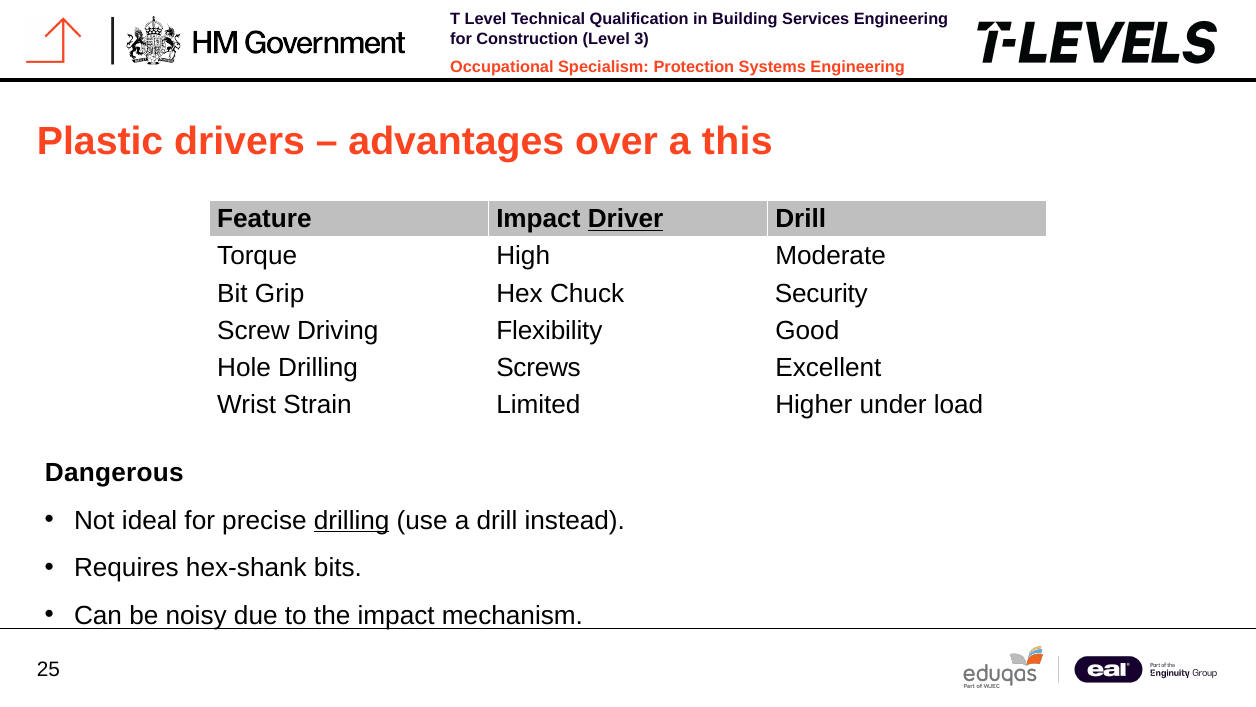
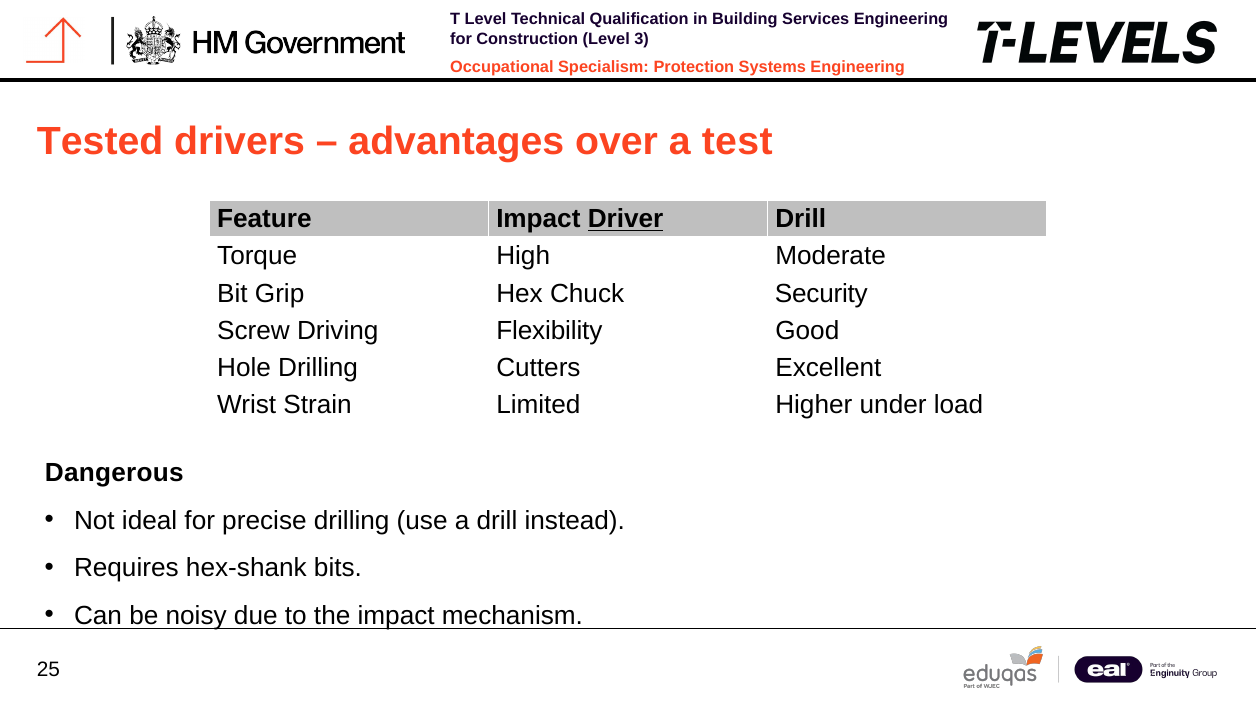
Plastic: Plastic -> Tested (100, 142)
this: this -> test (737, 142)
Screws: Screws -> Cutters (538, 367)
drilling underline: present -> none (352, 520)
